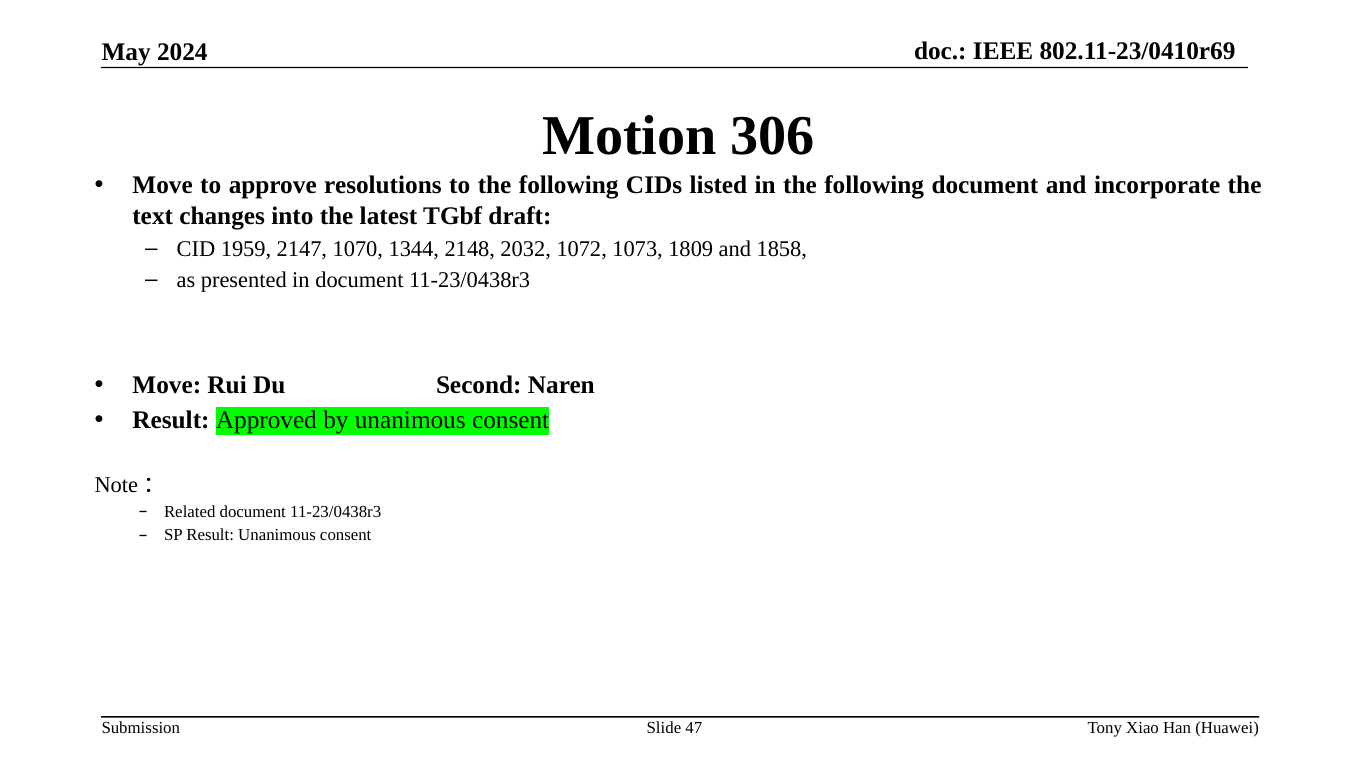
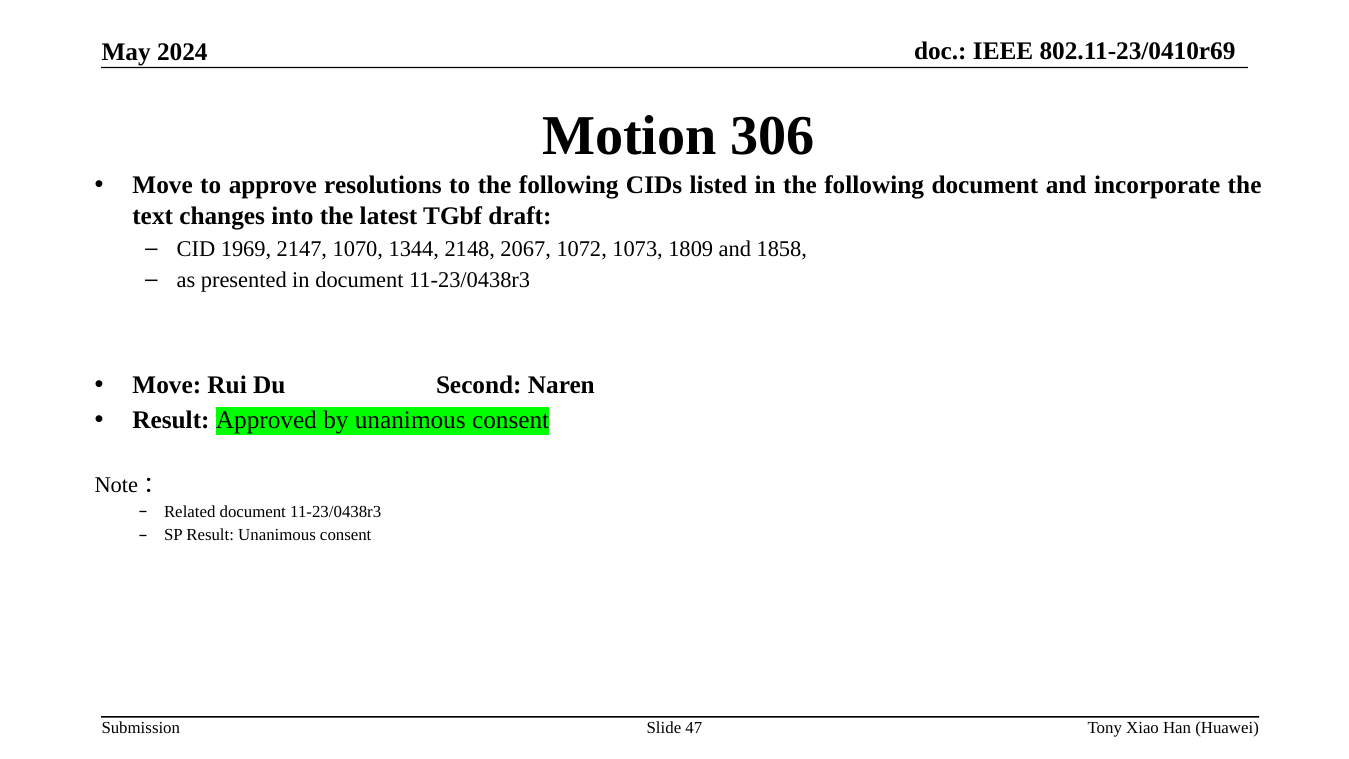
1959: 1959 -> 1969 (246, 249)
2032: 2032 -> 2067 (526, 249)
